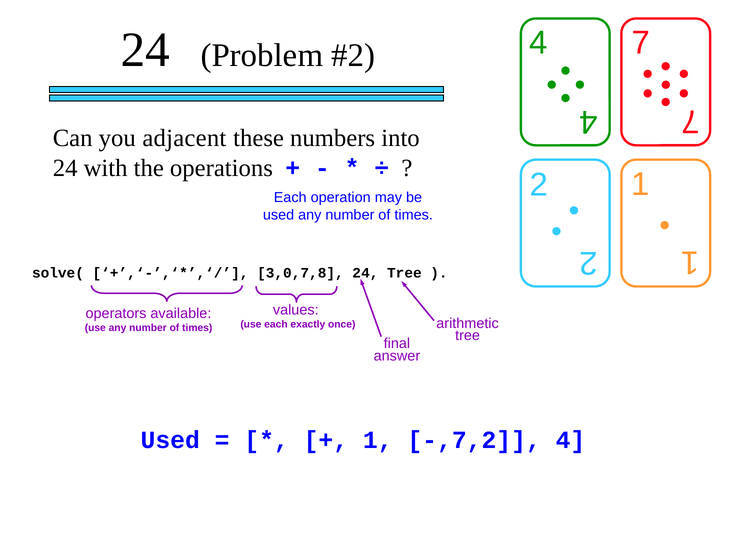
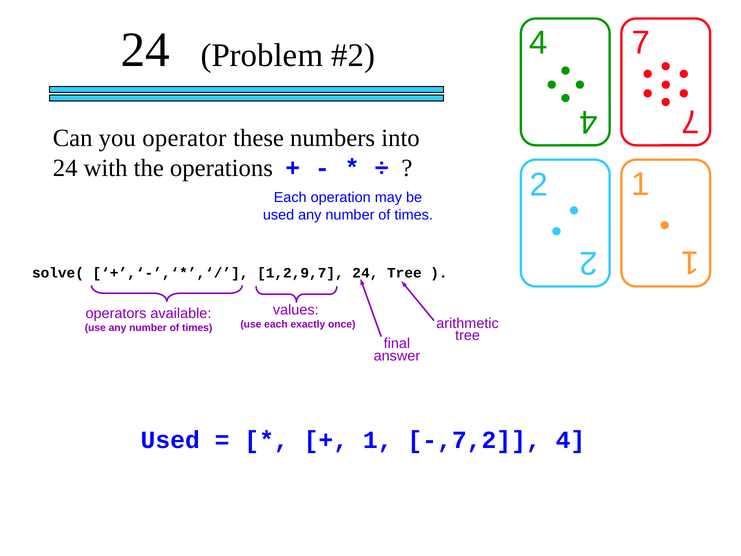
adjacent: adjacent -> operator (184, 138)
3,0,7,8: 3,0,7,8 -> 1,2,9,7 (300, 273)
